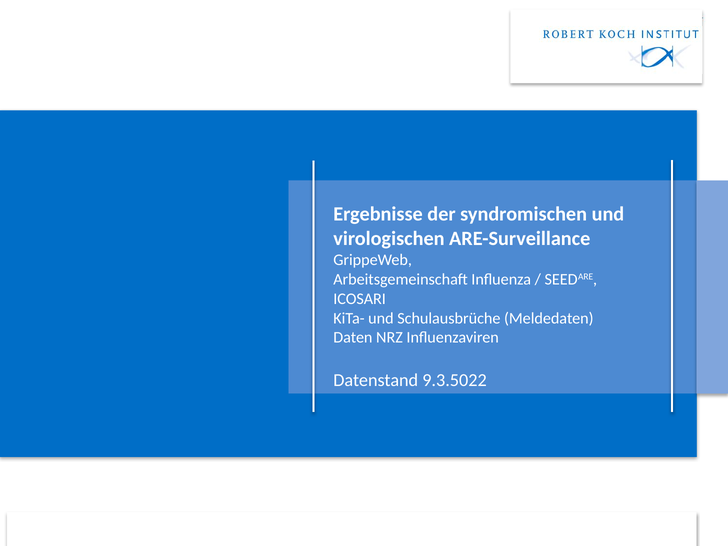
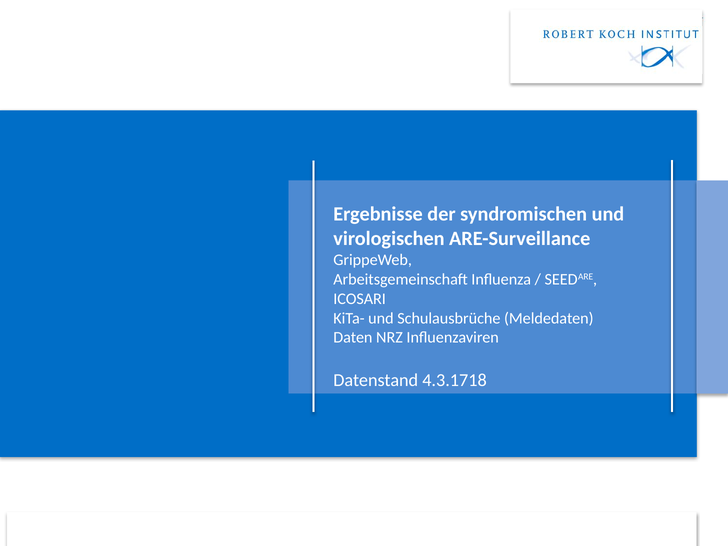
9.3.5022: 9.3.5022 -> 4.3.1718 (454, 380)
